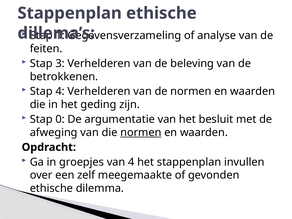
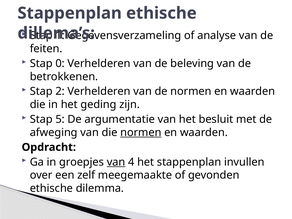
3: 3 -> 0 (60, 63)
Stap 4: 4 -> 2 (60, 91)
0: 0 -> 5 (60, 119)
van underline: none -> present (116, 162)
